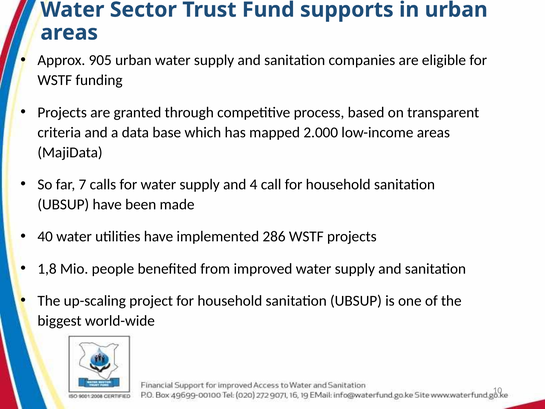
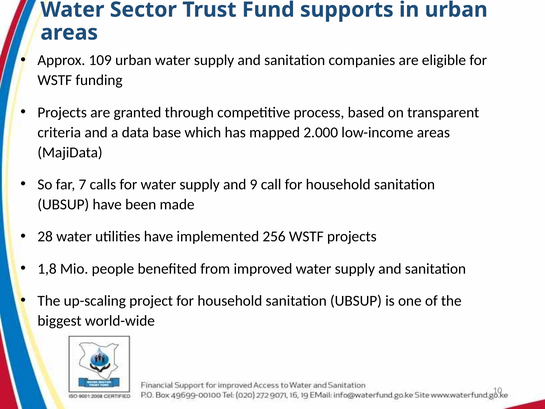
905: 905 -> 109 (100, 60)
4: 4 -> 9 (254, 184)
40: 40 -> 28 (45, 236)
286: 286 -> 256 (274, 236)
